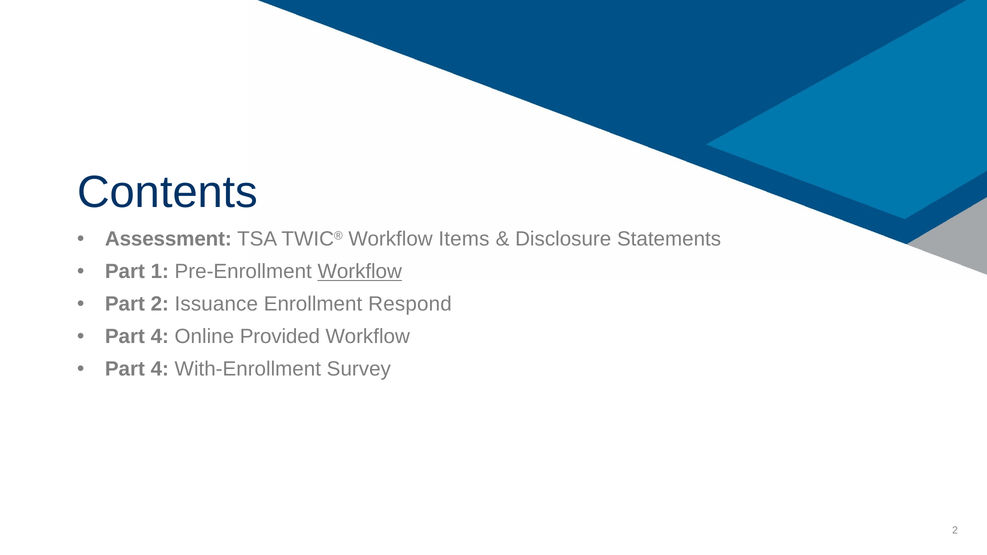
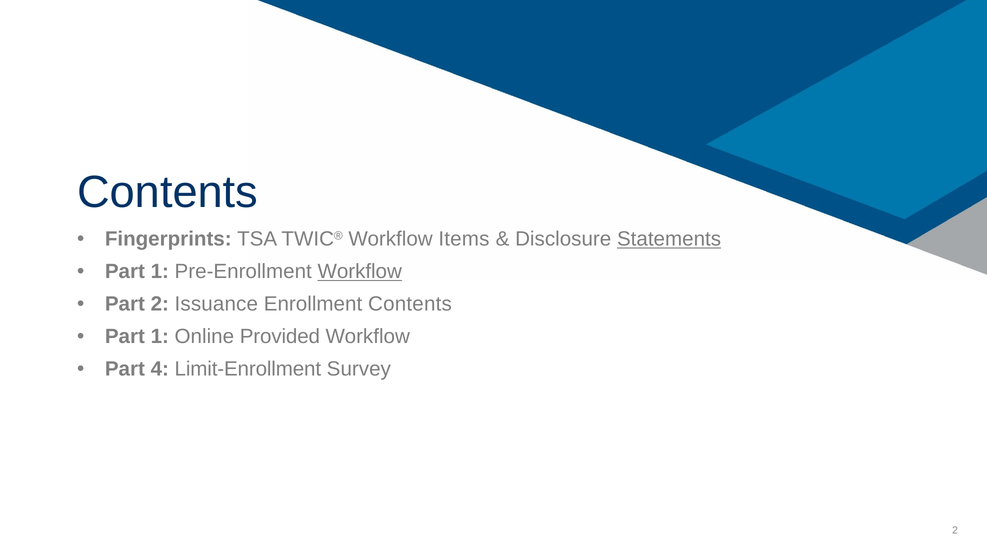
Assessment: Assessment -> Fingerprints (168, 239)
Statements underline: none -> present (669, 239)
Enrollment Respond: Respond -> Contents (410, 304)
4: 4 -> 1 (160, 337)
With-Enrollment: With-Enrollment -> Limit-Enrollment (248, 369)
